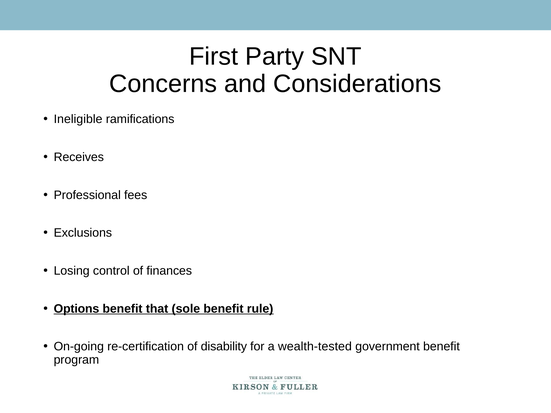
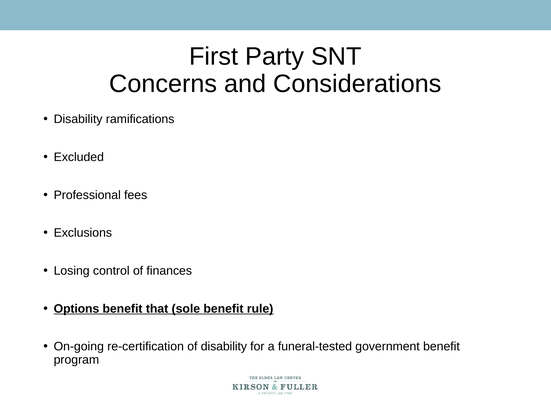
Ineligible: Ineligible -> Disability (78, 119)
Receives: Receives -> Excluded (79, 157)
wealth-tested: wealth-tested -> funeral-tested (315, 347)
